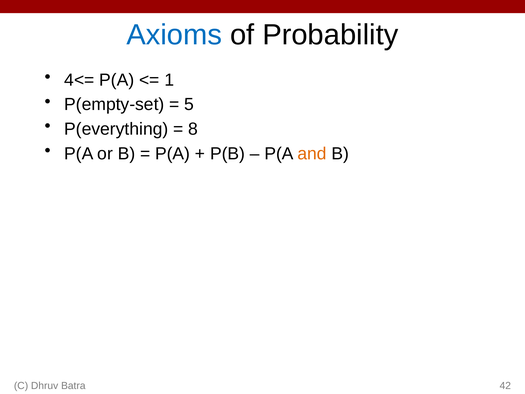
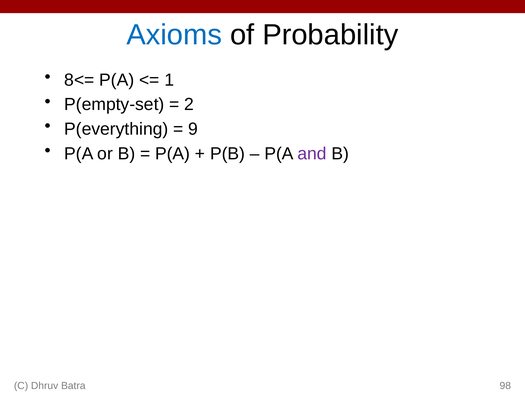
4<=: 4<= -> 8<= (79, 80)
5: 5 -> 2 (189, 104)
8: 8 -> 9 (193, 129)
and colour: orange -> purple (312, 153)
42: 42 -> 98 (505, 386)
